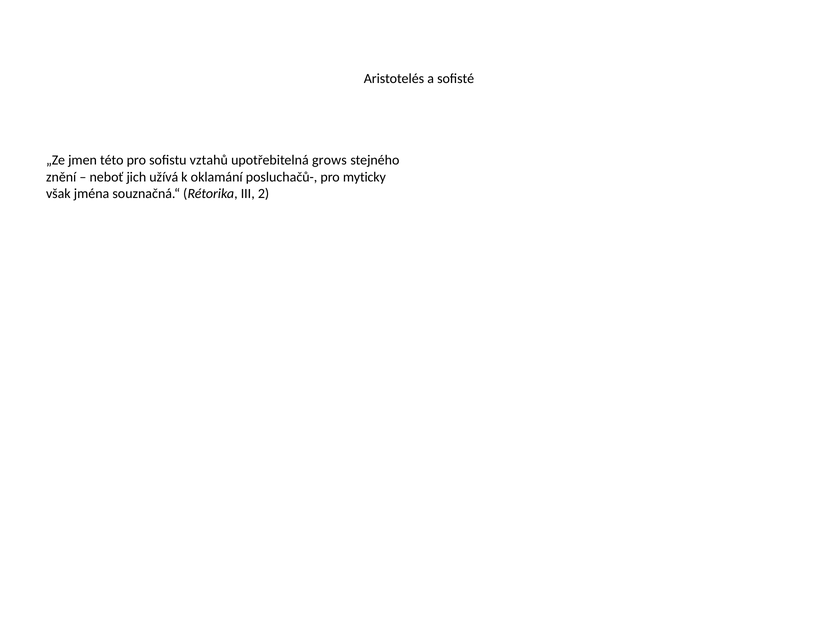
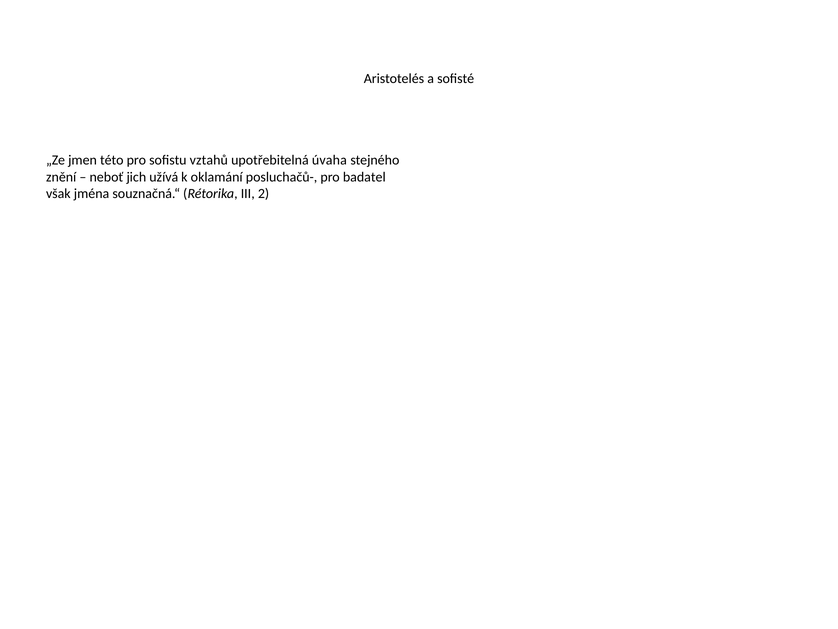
grows: grows -> úvaha (329, 160)
myticky: myticky -> badatel (364, 177)
